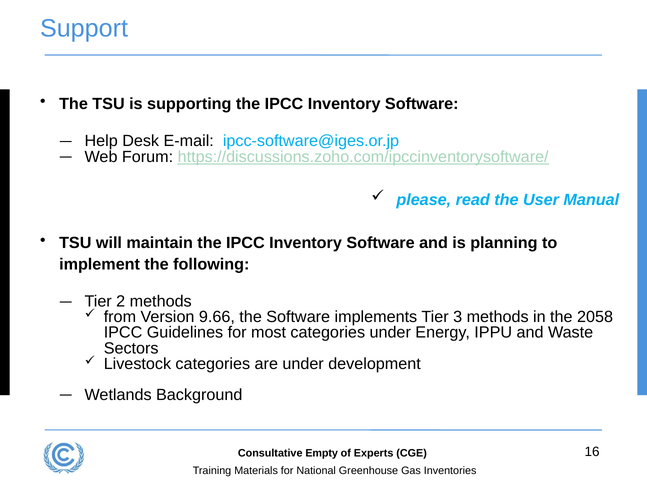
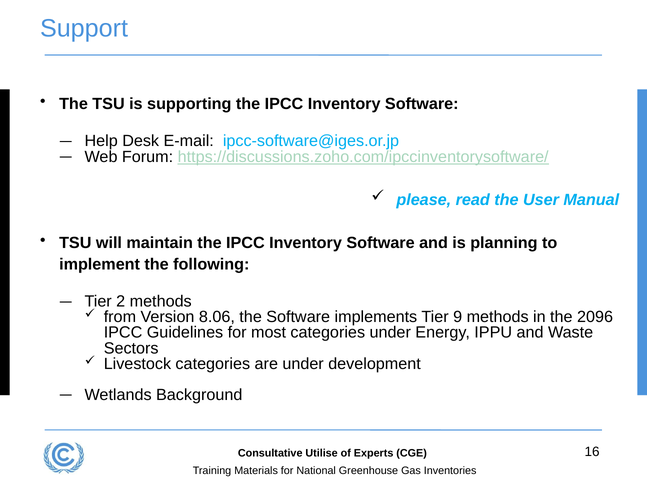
9.66: 9.66 -> 8.06 (217, 317)
3: 3 -> 9 (458, 317)
2058: 2058 -> 2096 (595, 317)
Empty: Empty -> Utilise (322, 453)
